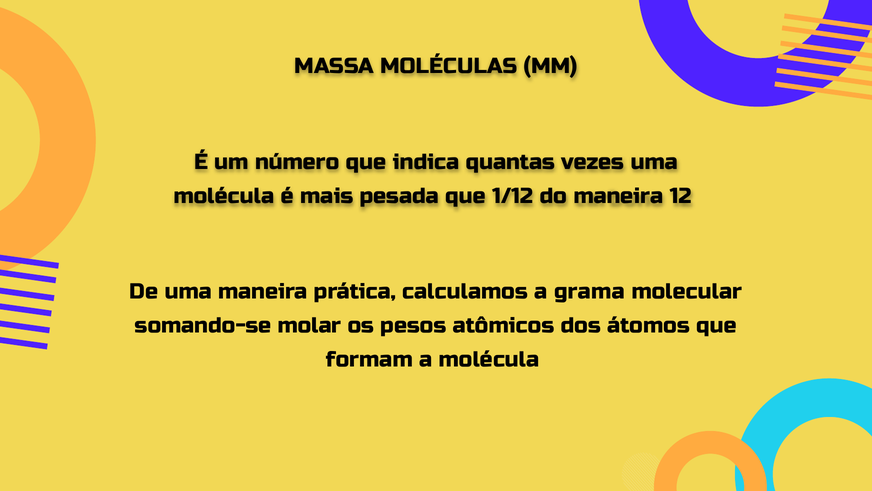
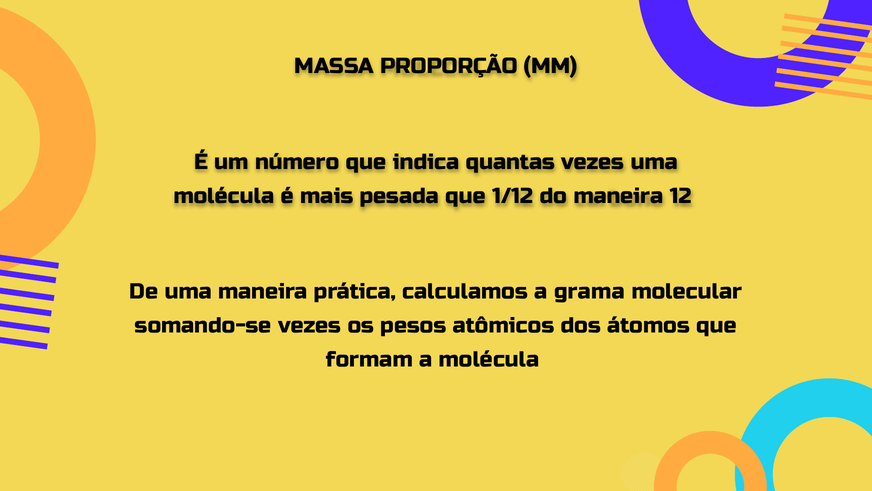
MOLÉCULAS: MOLÉCULAS -> PROPORÇÃO (449, 66)
somando-se molar: molar -> vezes (310, 325)
